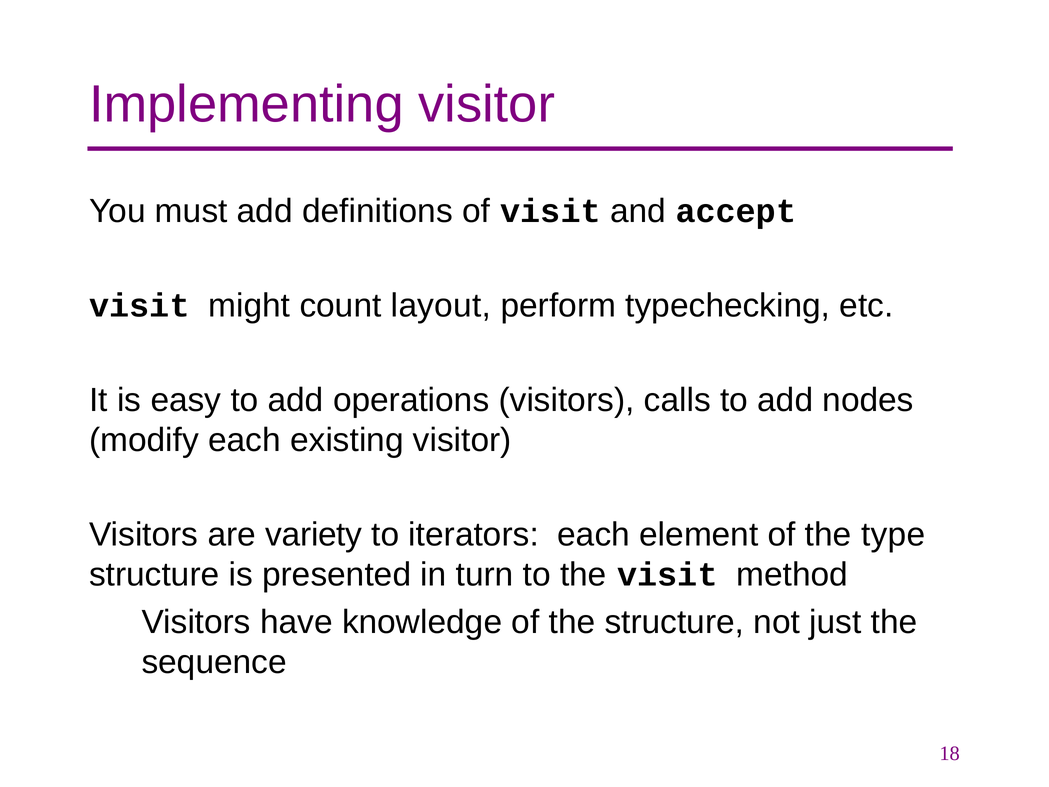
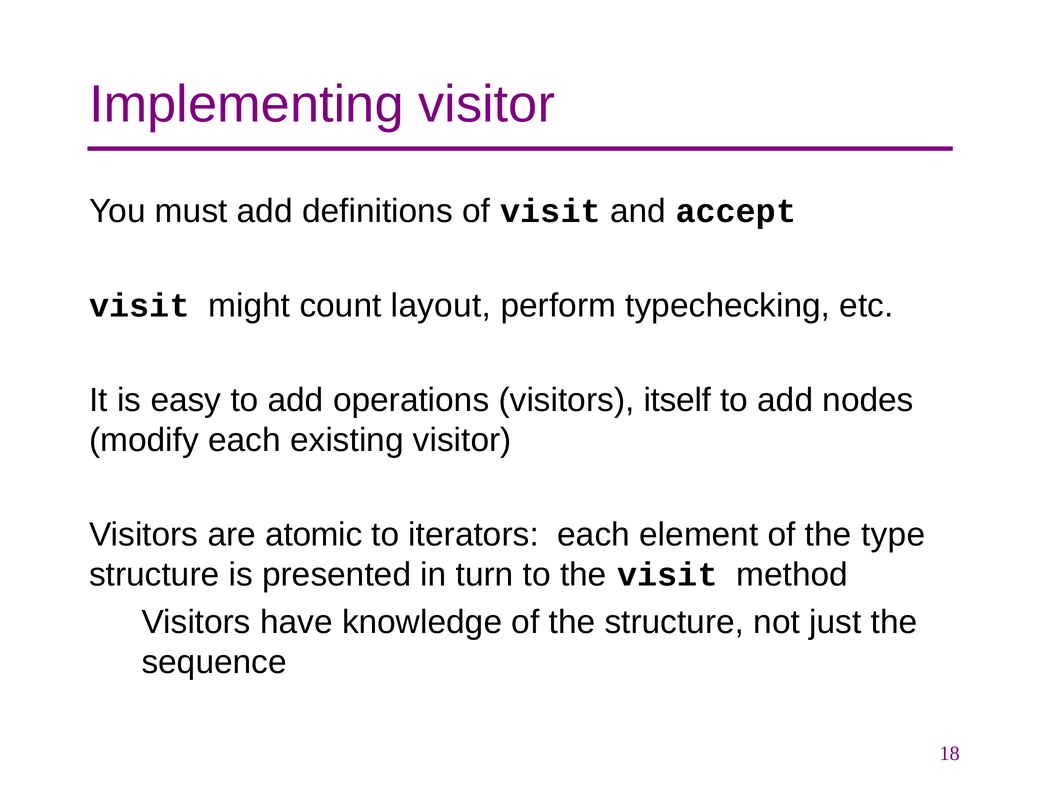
calls: calls -> itself (677, 400)
variety: variety -> atomic (314, 534)
